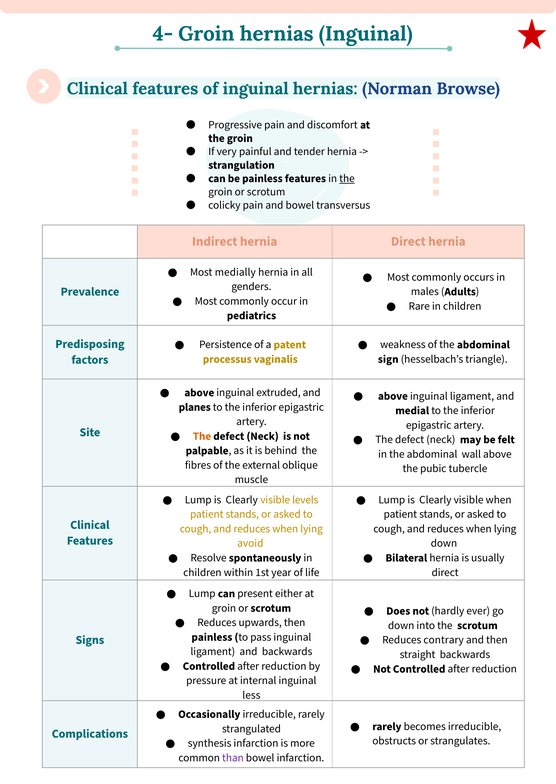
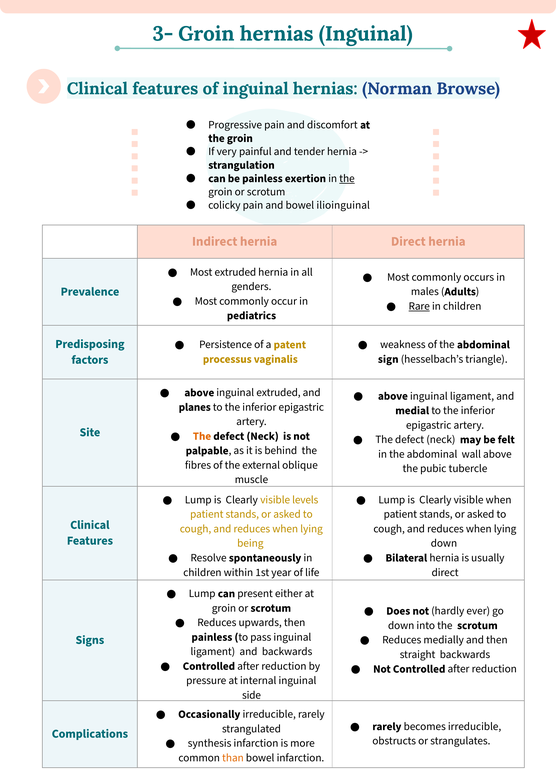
4-: 4- -> 3- (163, 34)
painless features: features -> exertion (305, 178)
transversus: transversus -> ilioinguinal (343, 205)
Most medially: medially -> extruded (235, 272)
Rare underline: none -> present (419, 306)
avoid: avoid -> being (250, 543)
contrary: contrary -> medially (444, 640)
less: less -> side (252, 695)
than colour: purple -> orange (233, 757)
